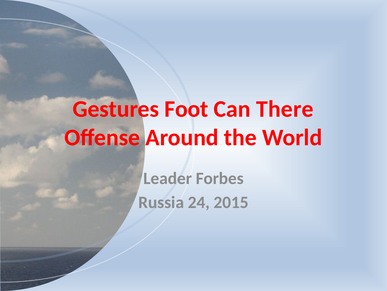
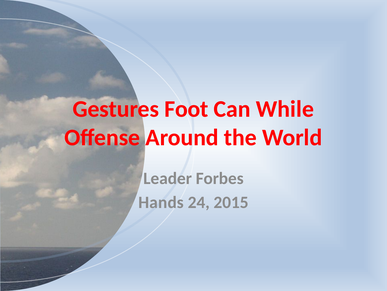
There: There -> While (285, 109)
Russia: Russia -> Hands (161, 202)
